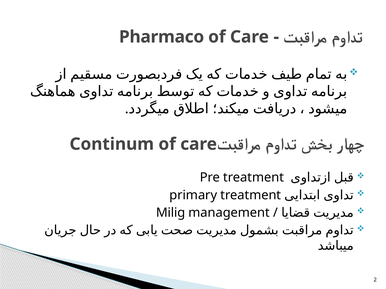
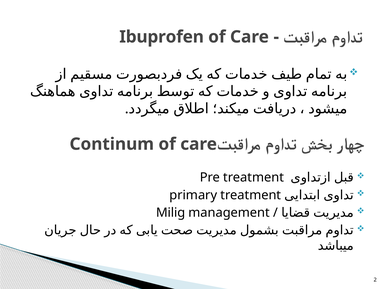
Pharmaco: Pharmaco -> Ibuprofen (162, 37)
